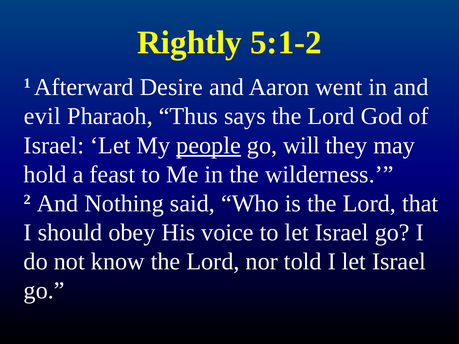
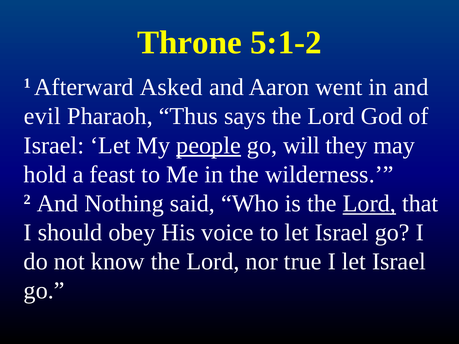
Rightly: Rightly -> Throne (189, 42)
Desire: Desire -> Asked (171, 87)
Lord underline: none -> present (369, 204)
told: told -> true (303, 262)
